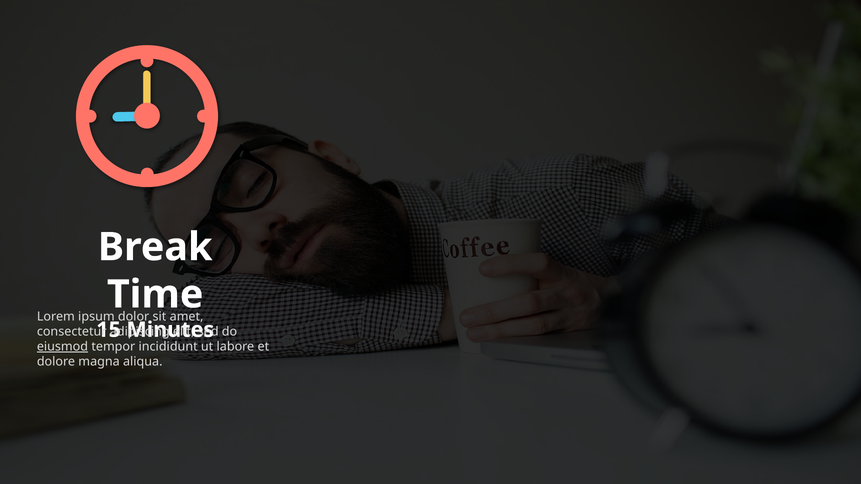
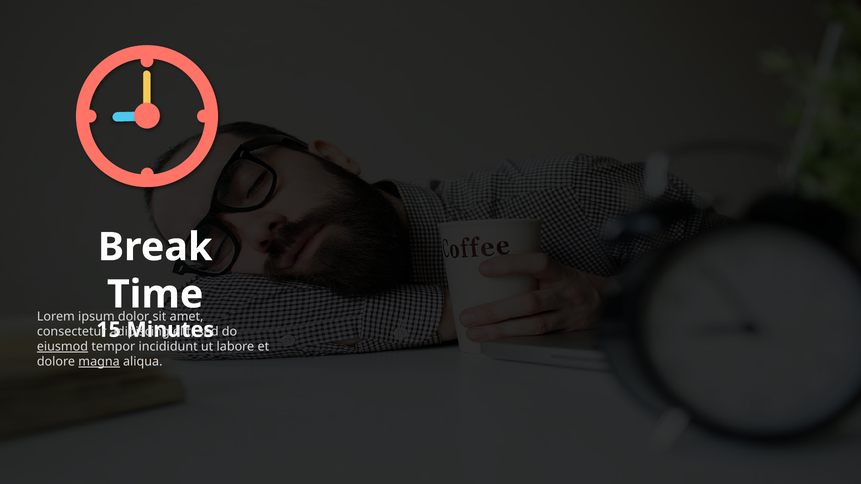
magna underline: none -> present (99, 362)
